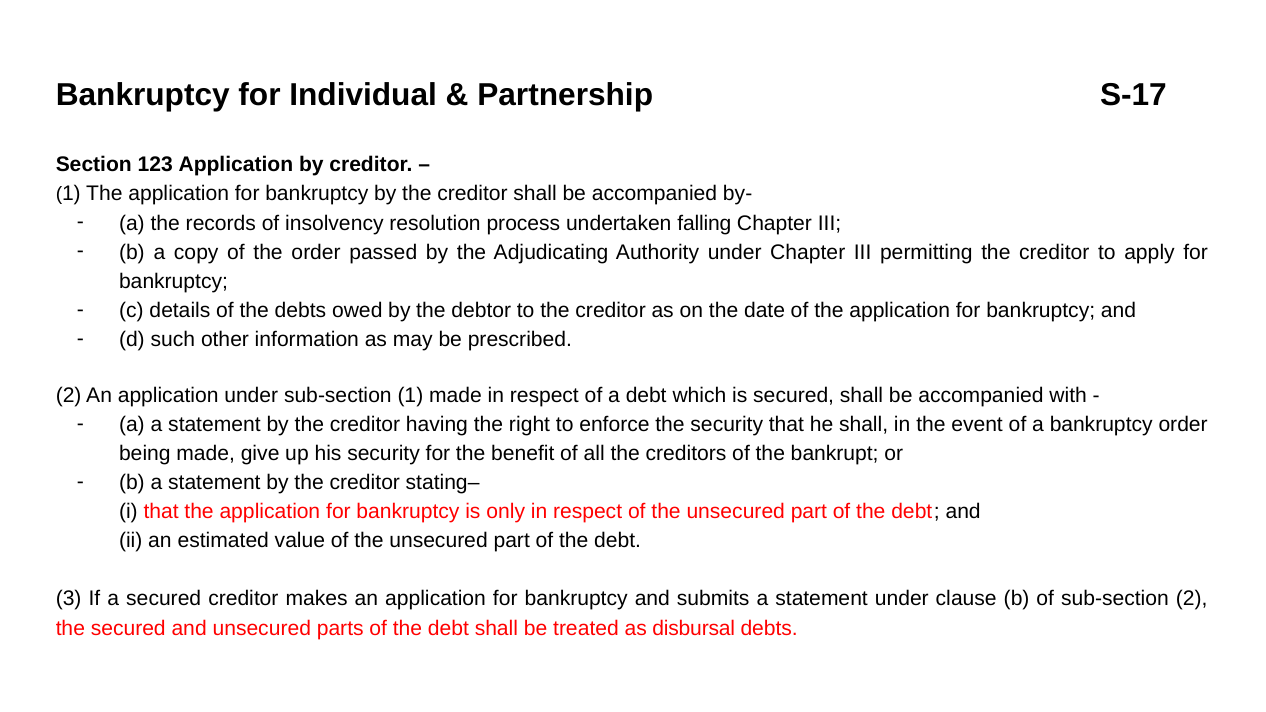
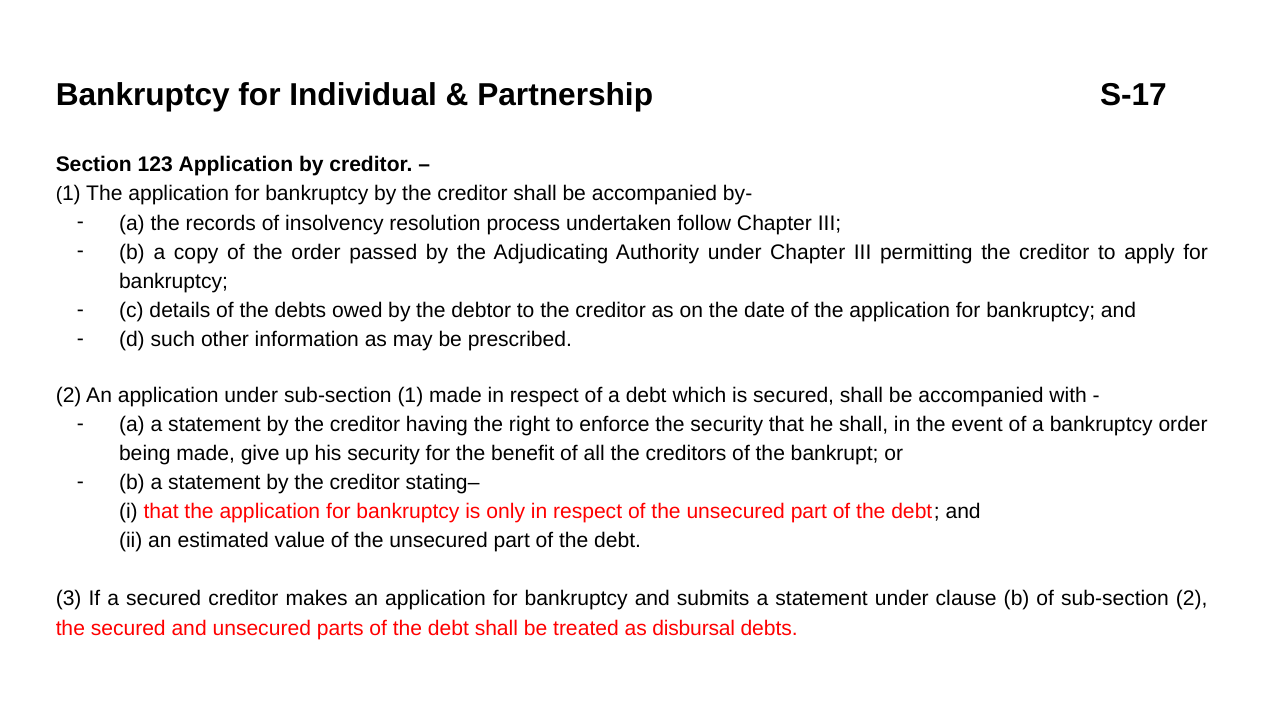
falling: falling -> follow (704, 223)
